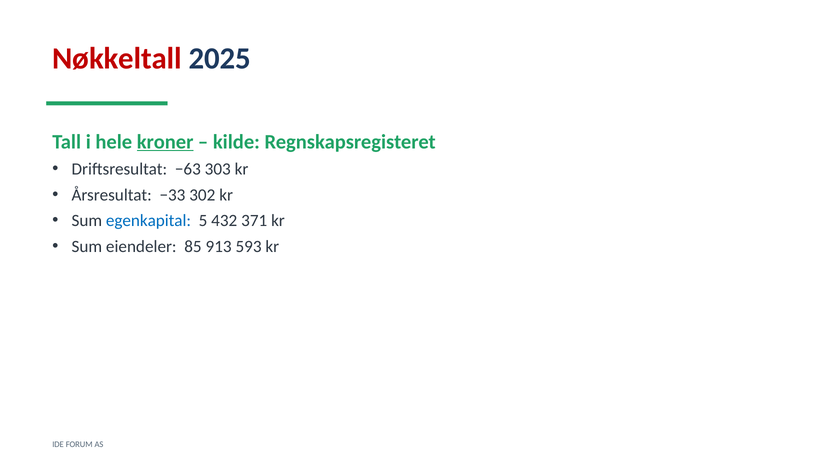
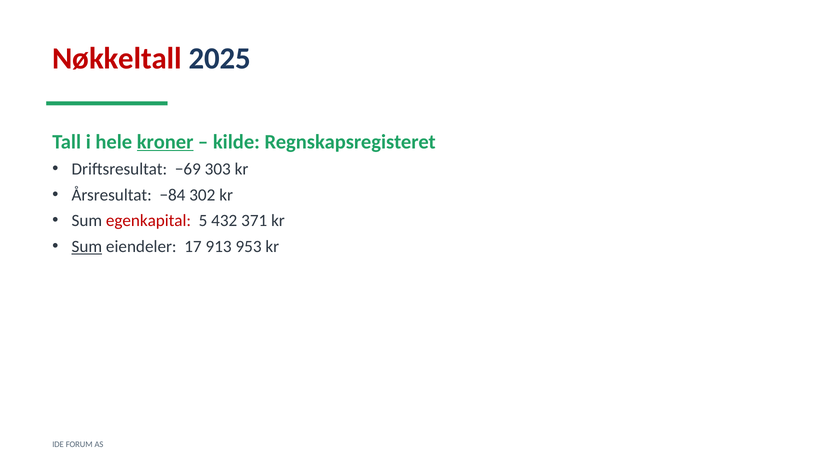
−63: −63 -> −69 (188, 169)
−33: −33 -> −84 (172, 195)
egenkapital colour: blue -> red (148, 220)
Sum underline: none -> present (87, 246)
85: 85 -> 17 (193, 246)
593: 593 -> 953 (249, 246)
